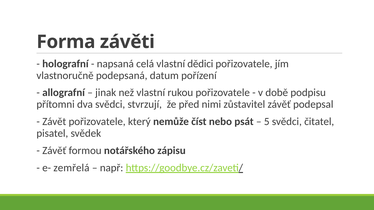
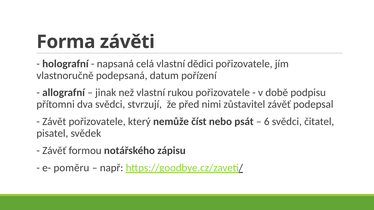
5: 5 -> 6 (267, 122)
zemřelá: zemřelá -> poměru (71, 168)
